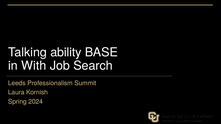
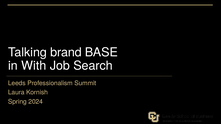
ability: ability -> brand (66, 52)
